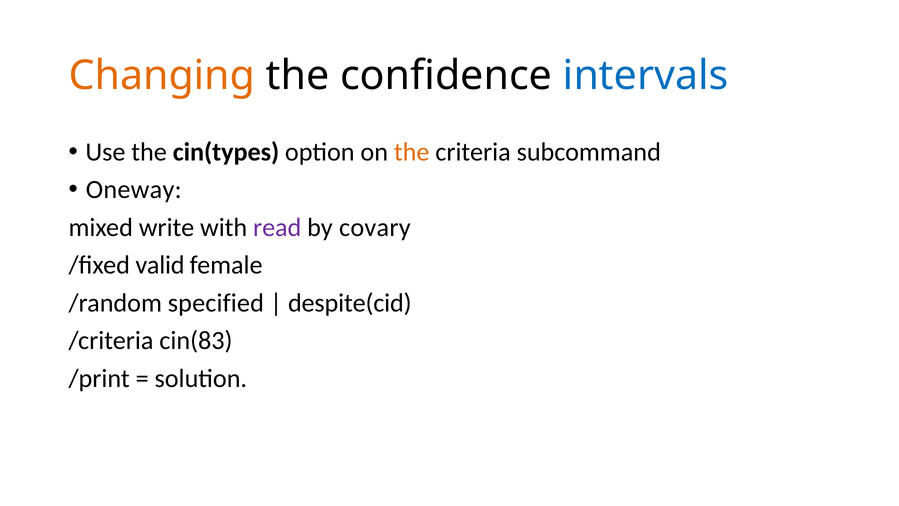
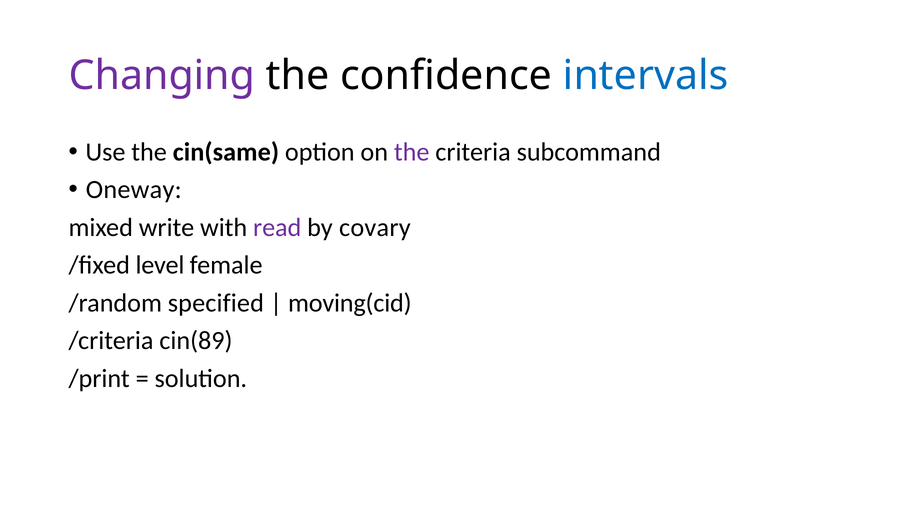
Changing colour: orange -> purple (162, 76)
cin(types: cin(types -> cin(same (226, 152)
the colour: orange -> purple (412, 152)
valid: valid -> level (160, 265)
despite(cid: despite(cid -> moving(cid (350, 303)
cin(83: cin(83 -> cin(89 (196, 340)
